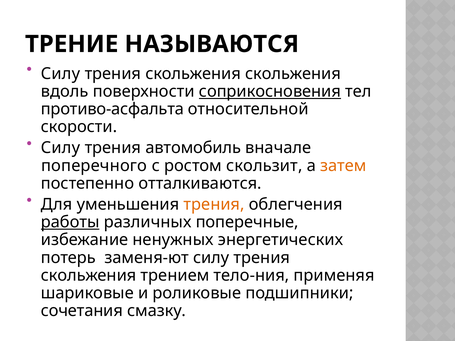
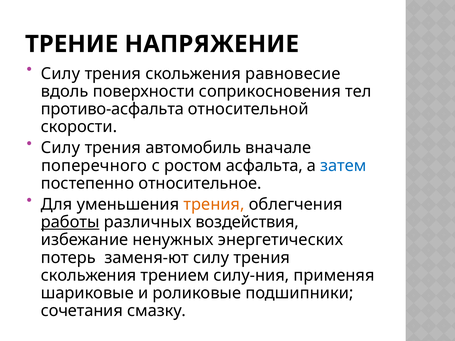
НАЗЫВАЮТСЯ: НАЗЫВАЮТСЯ -> НАПРЯЖЕНИЕ (212, 44)
скольжения скольжения: скольжения -> равновесие (293, 74)
соприкосновения underline: present -> none (270, 91)
скользит: скользит -> асфальта (264, 166)
затем colour: orange -> blue (343, 166)
отталкиваются: отталкиваются -> относительное (200, 183)
поперечные: поперечные -> воздействия (247, 222)
тело-ния: тело-ния -> силу-ния (251, 276)
